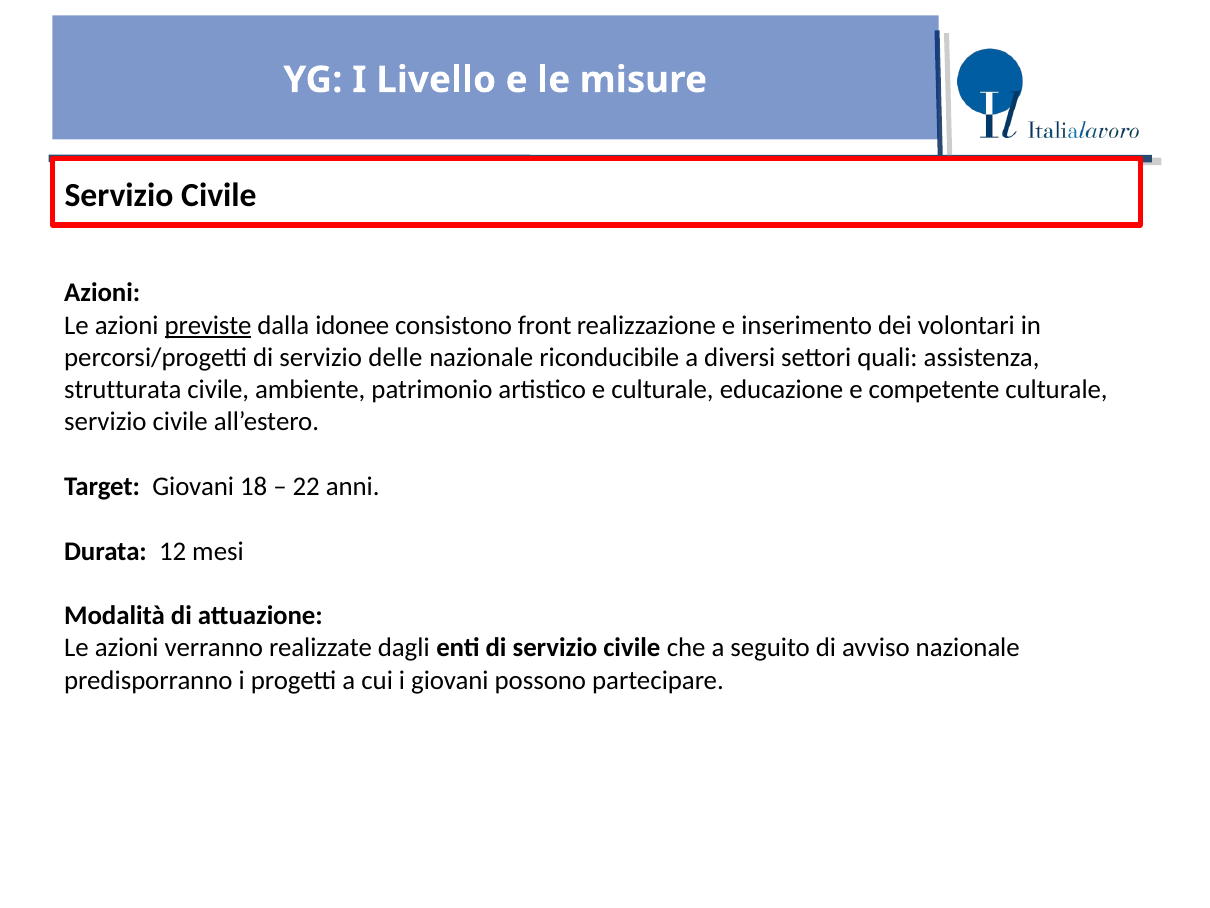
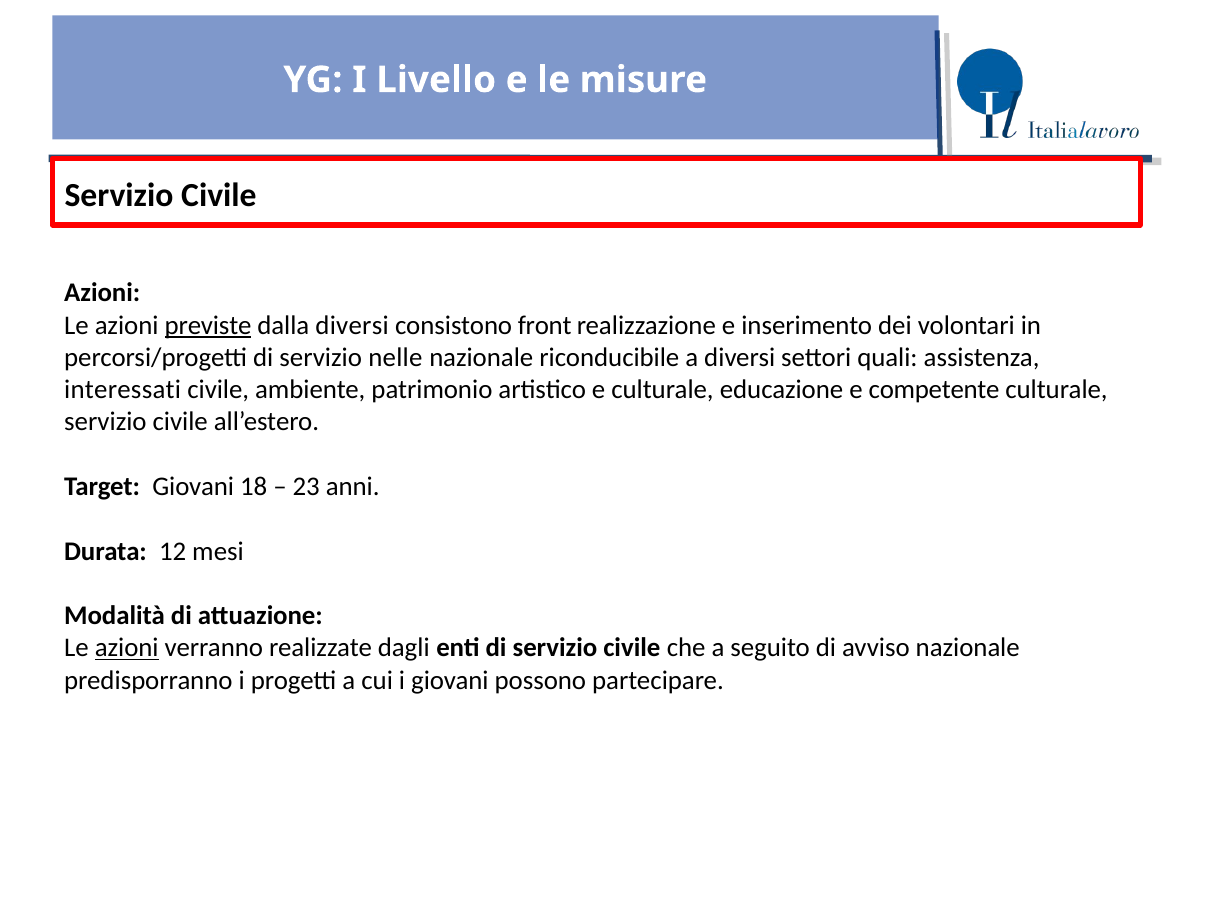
dalla idonee: idonee -> diversi (352, 325)
delle: delle -> nelle (395, 357)
strutturata: strutturata -> interessati (123, 390)
22: 22 -> 23 (306, 486)
azioni underline: none -> present (127, 648)
